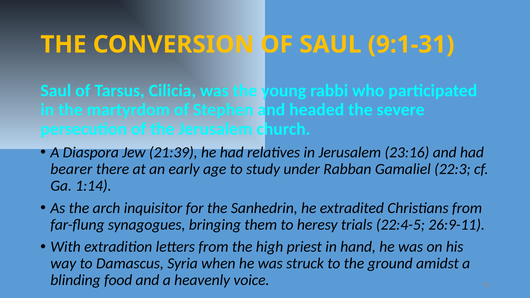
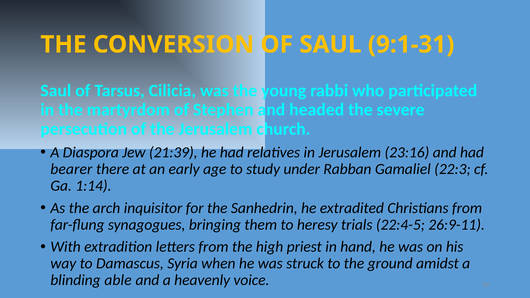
food: food -> able (118, 280)
